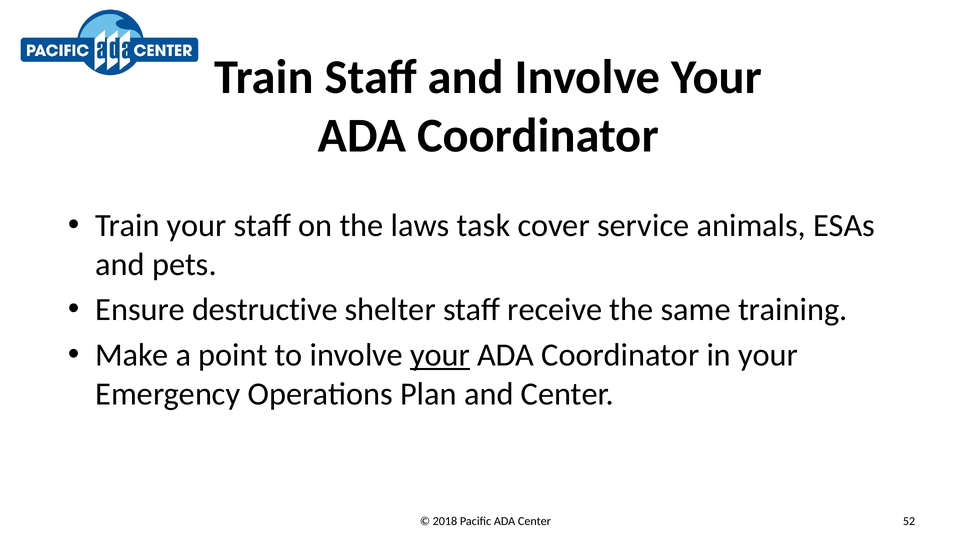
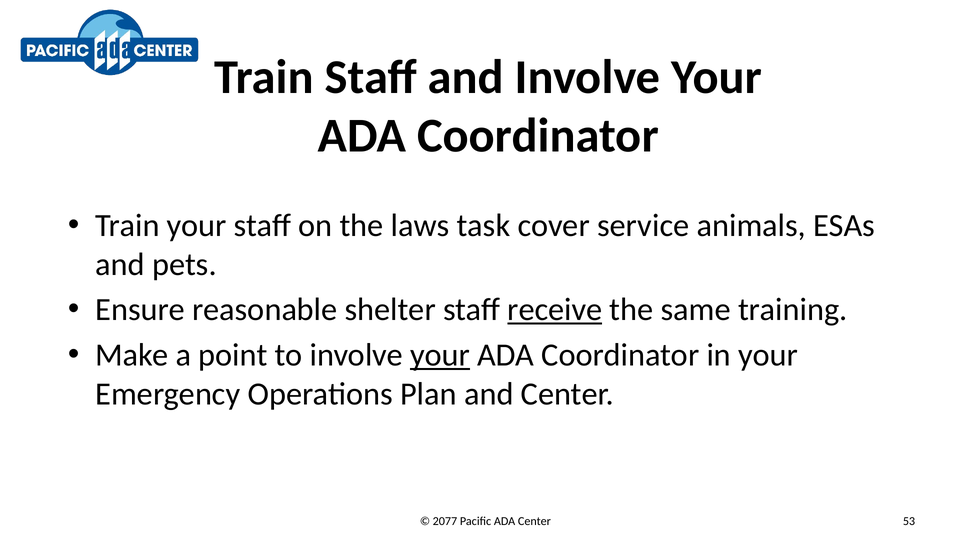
destructive: destructive -> reasonable (265, 310)
receive underline: none -> present (555, 310)
2018: 2018 -> 2077 (445, 521)
52: 52 -> 53 (909, 521)
